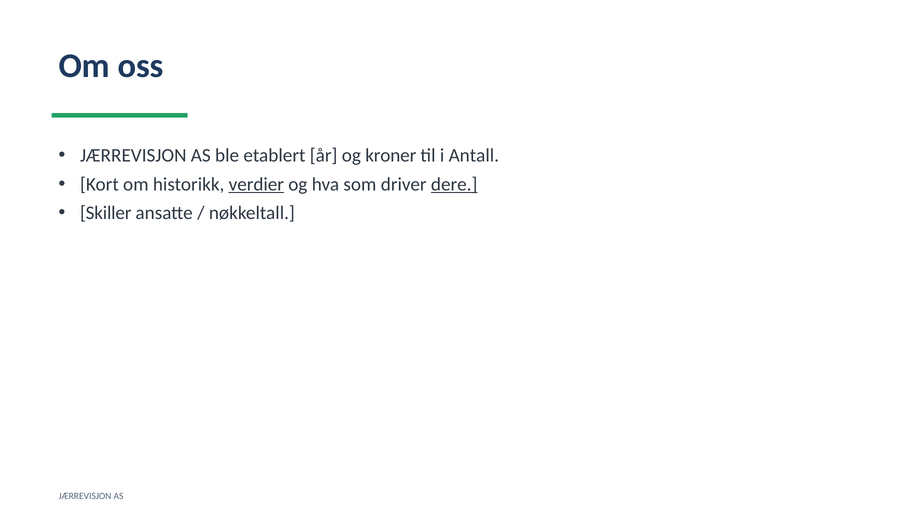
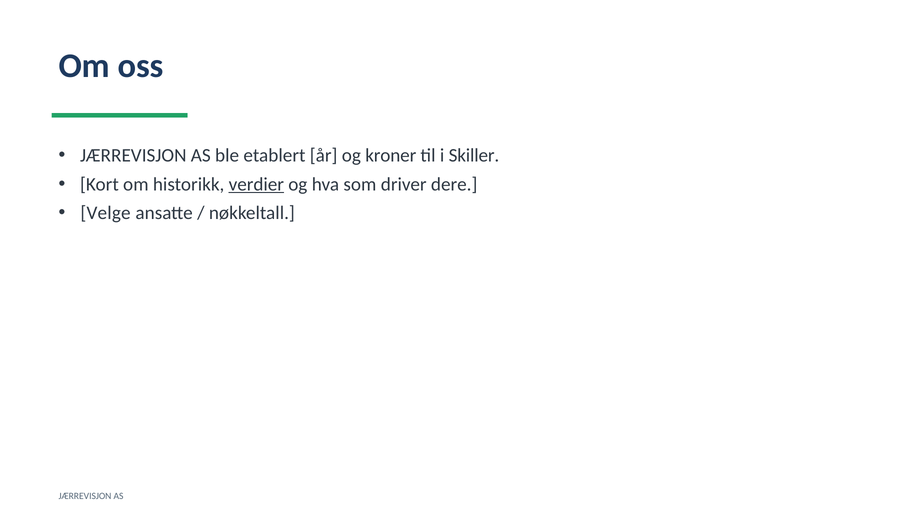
Antall: Antall -> Skiller (474, 156)
dere underline: present -> none (454, 185)
Skiller: Skiller -> Velge (106, 213)
